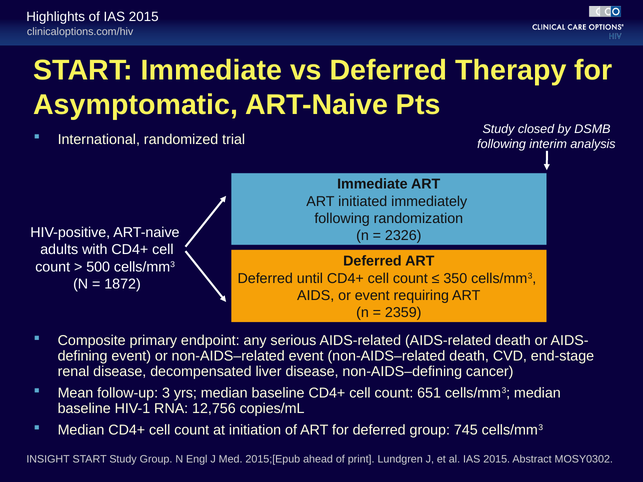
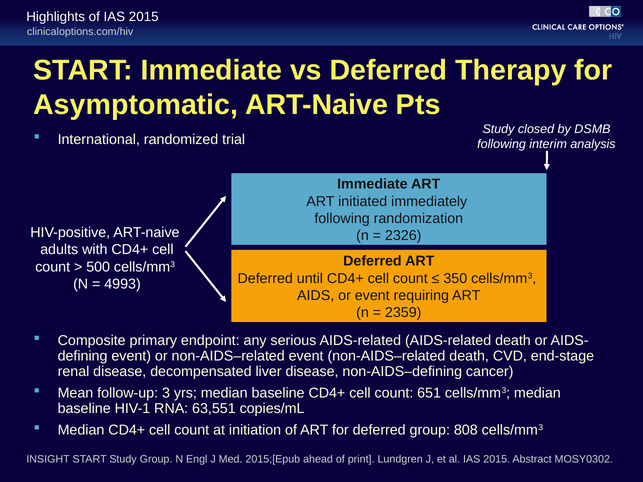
1872: 1872 -> 4993 (123, 284)
12,756: 12,756 -> 63,551 (214, 409)
745: 745 -> 808 (466, 430)
